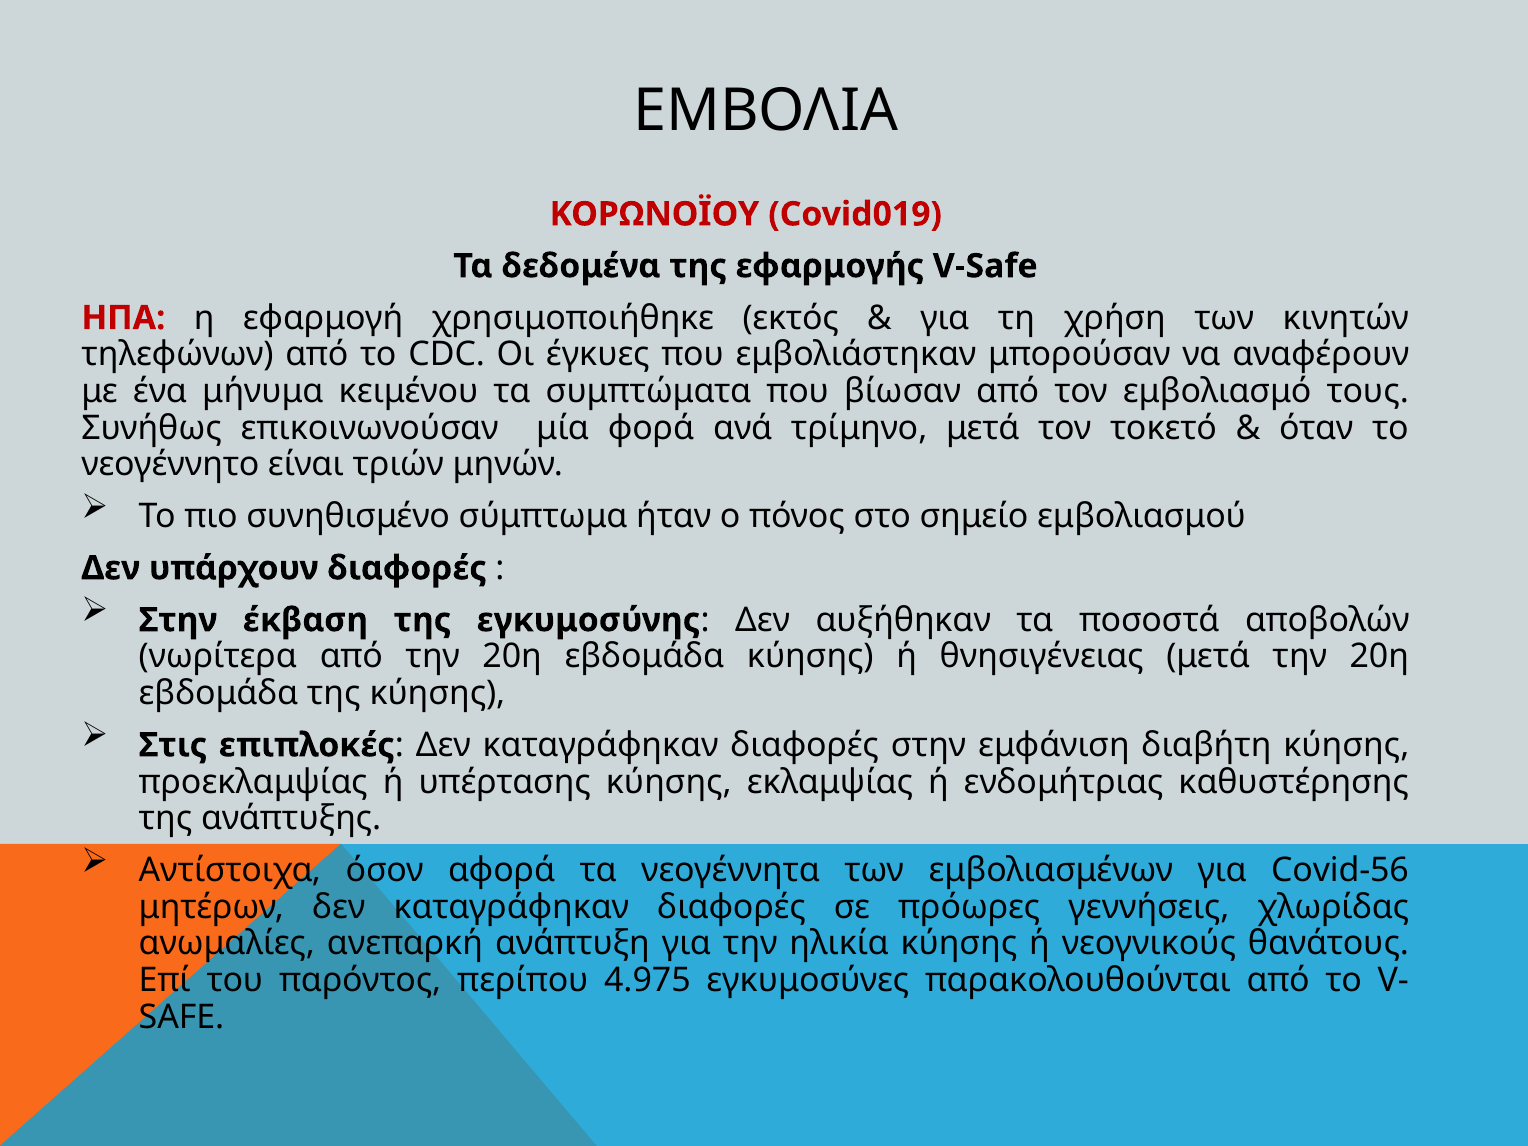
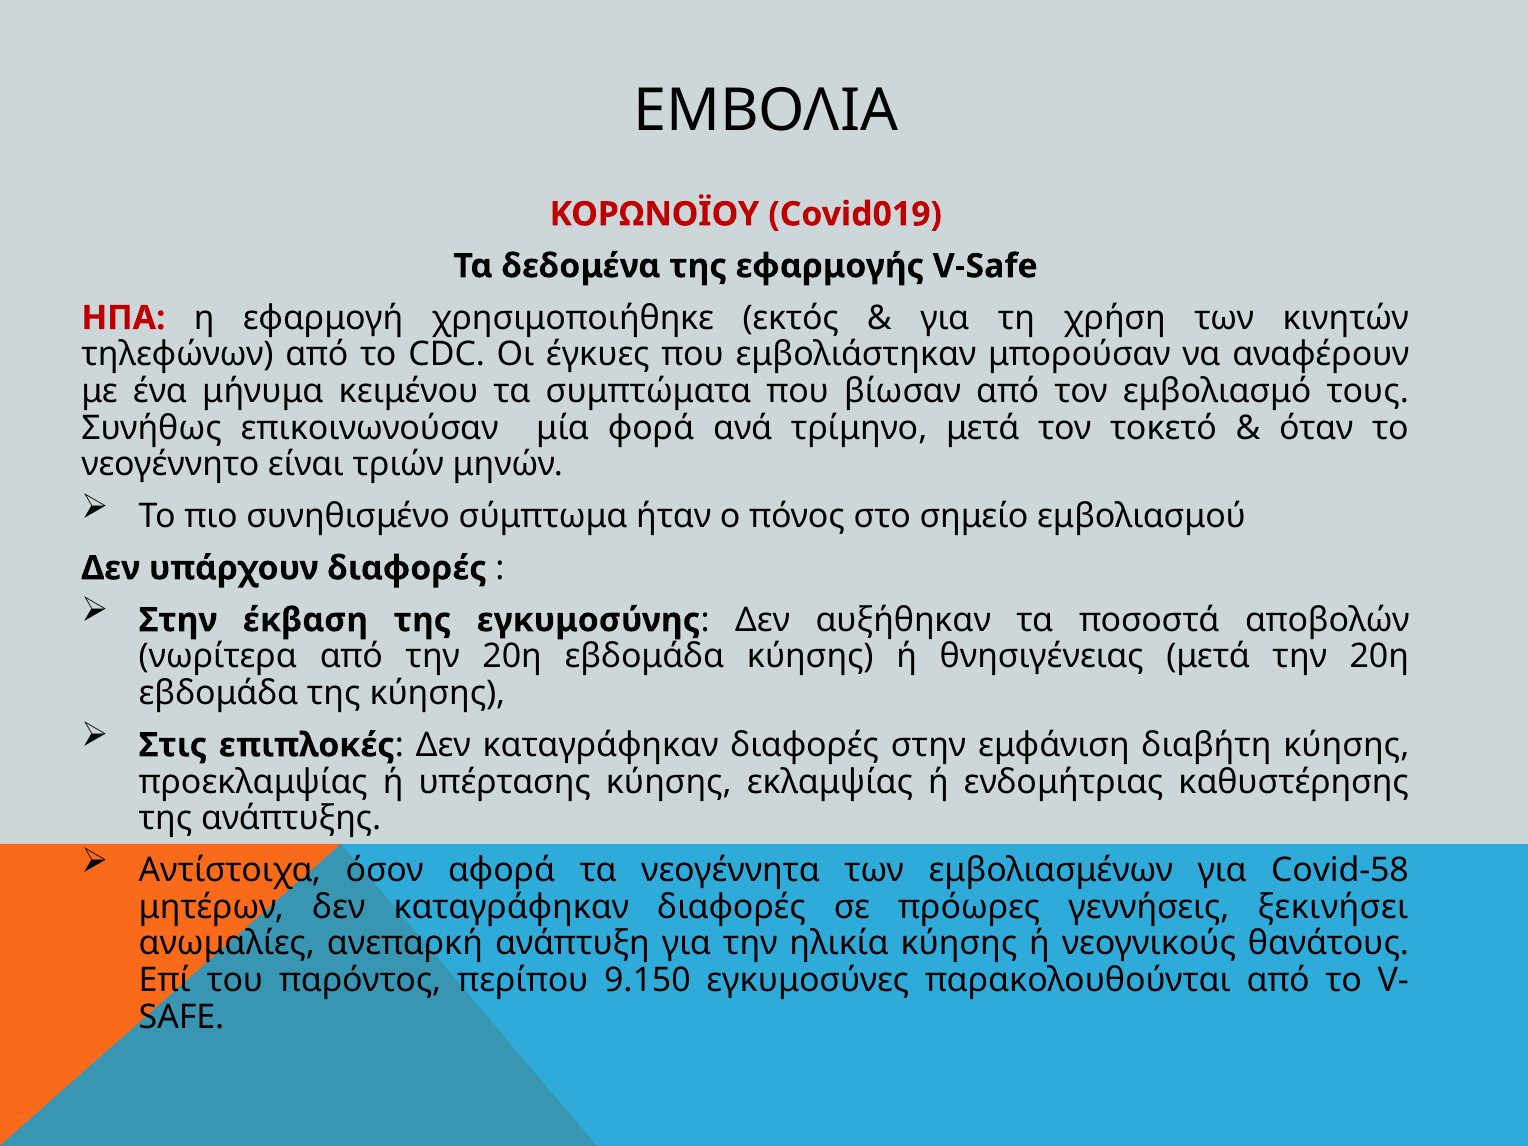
Covid-56: Covid-56 -> Covid-58 (1340, 870)
χλωρίδας: χλωρίδας -> ξεκινήσει (1333, 907)
4.975: 4.975 -> 9.150 (647, 980)
